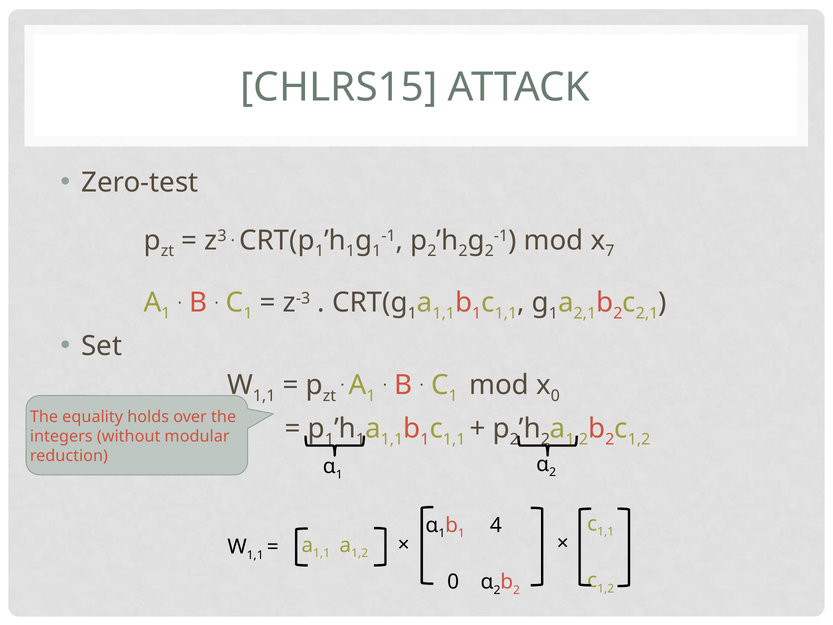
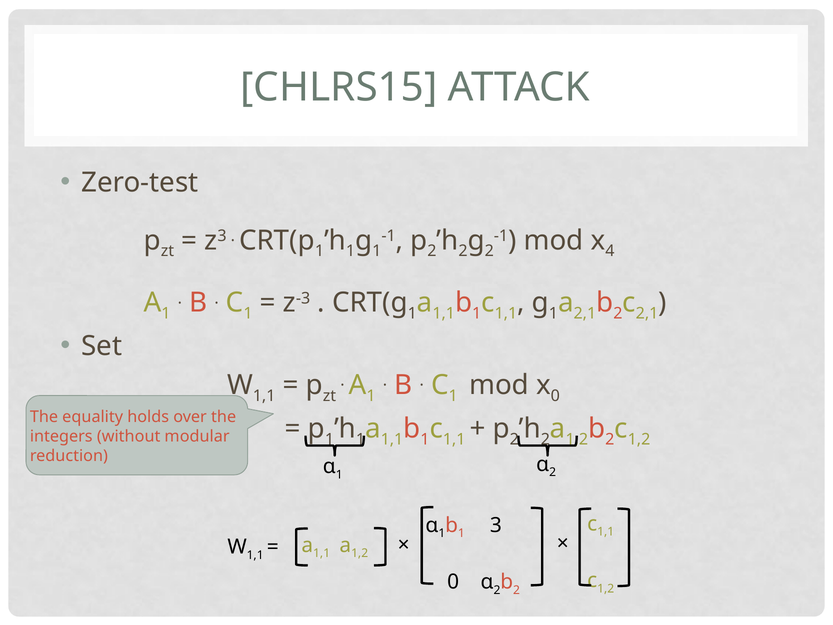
7: 7 -> 4 (610, 251)
4: 4 -> 3 (496, 525)
